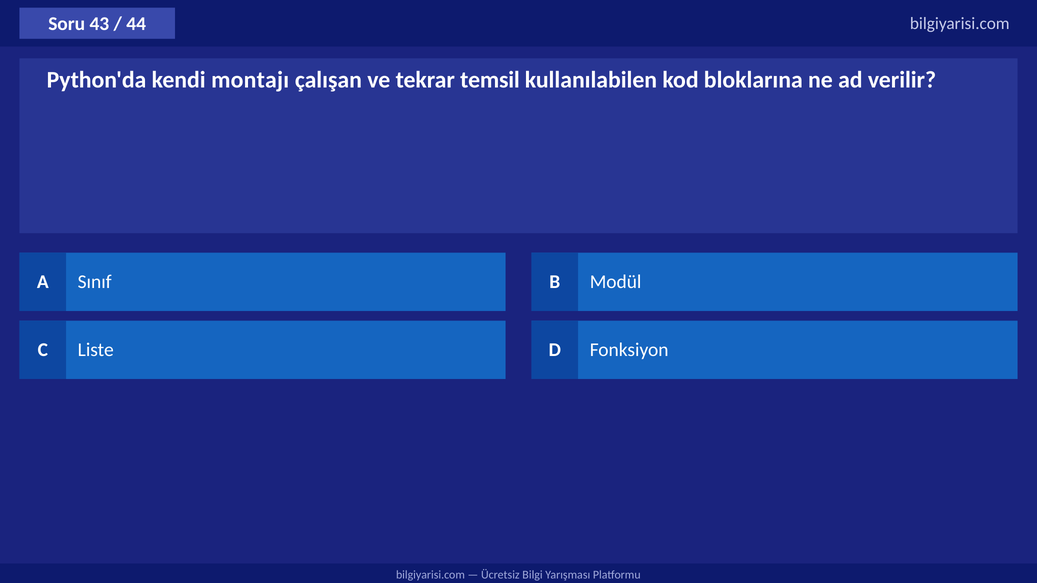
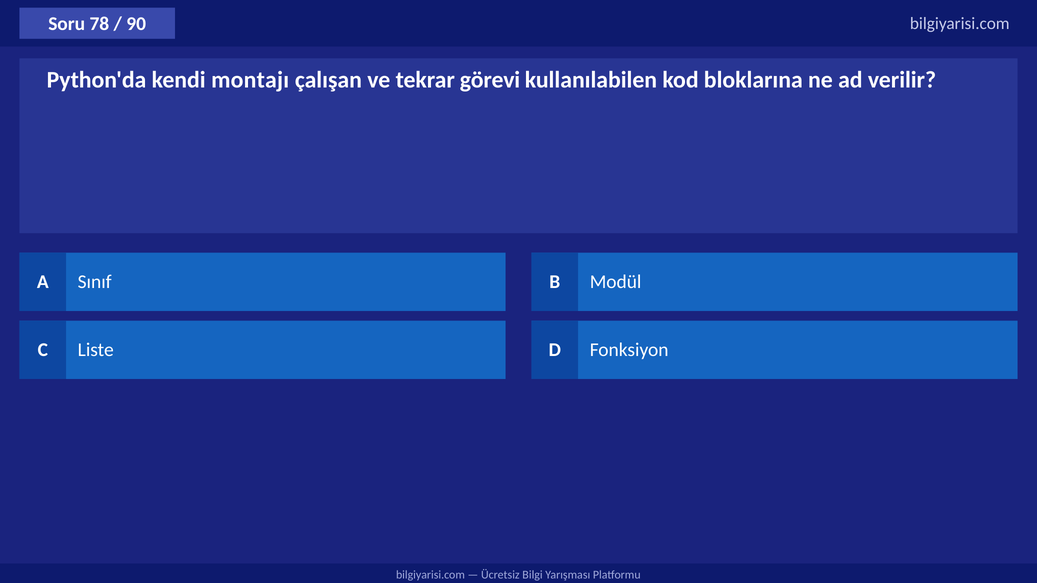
43: 43 -> 78 (99, 24)
44: 44 -> 90 (136, 24)
temsil: temsil -> görevi (490, 80)
